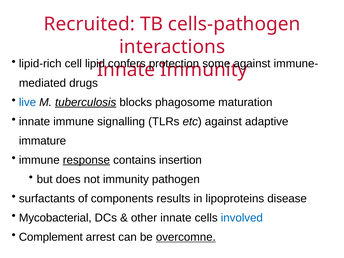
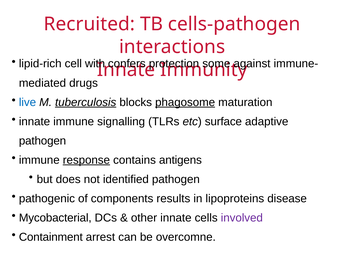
lipid: lipid -> with (95, 64)
phagosome underline: none -> present (185, 102)
etc against: against -> surface (223, 121)
immature: immature -> pathogen (43, 141)
insertion: insertion -> antigens (180, 160)
not immunity: immunity -> identified (126, 179)
surfactants: surfactants -> pathogenic (47, 199)
involved colour: blue -> purple (242, 218)
Complement: Complement -> Containment (51, 237)
overcomne underline: present -> none (186, 237)
